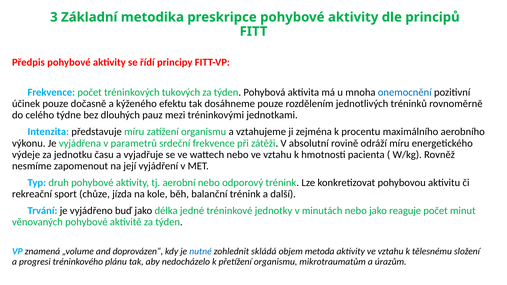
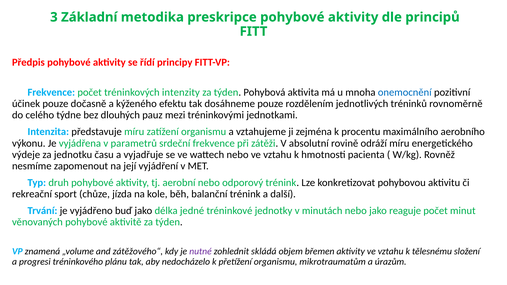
tukových: tukových -> intenzity (181, 92)
doprovázen“: doprovázen“ -> zátěžového“ (138, 252)
nutné colour: blue -> purple (200, 252)
metoda: metoda -> břemen (320, 252)
